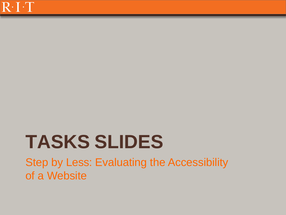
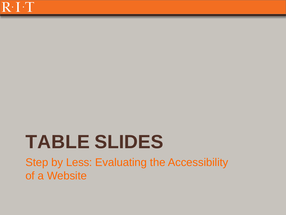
TASKS: TASKS -> TABLE (58, 142)
